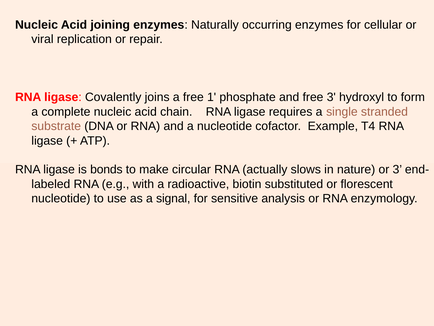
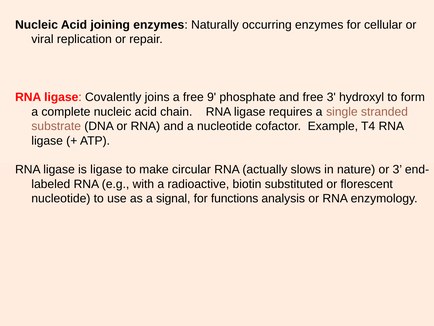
1: 1 -> 9 (212, 97)
is bonds: bonds -> ligase (106, 169)
sensitive: sensitive -> functions (235, 198)
